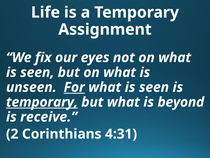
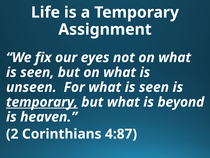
For underline: present -> none (74, 87)
receive: receive -> heaven (49, 117)
4:31: 4:31 -> 4:87 (121, 134)
